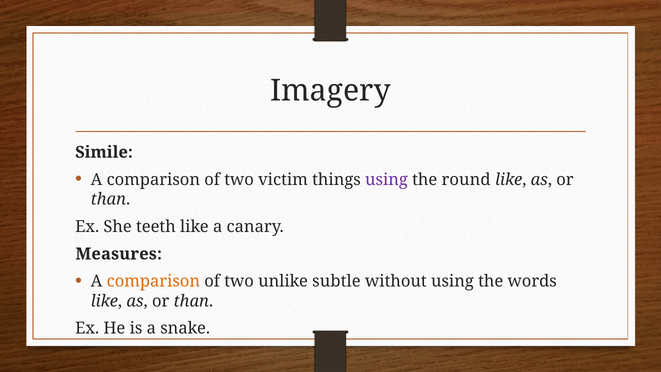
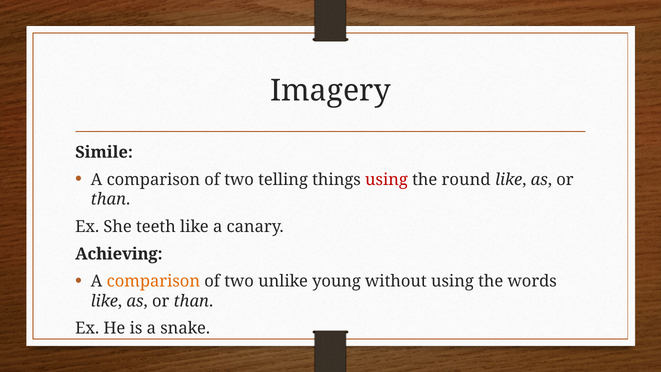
victim: victim -> telling (283, 179)
using colour: purple -> red (386, 179)
Measures: Measures -> Achieving (119, 254)
subtle: subtle -> young (337, 281)
